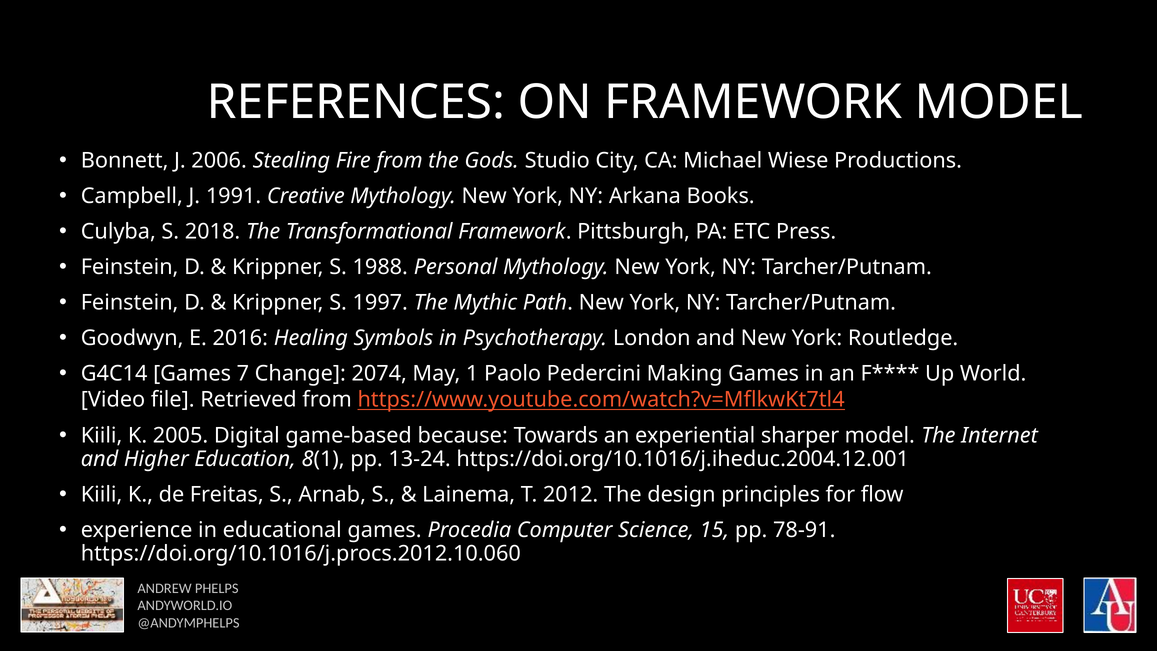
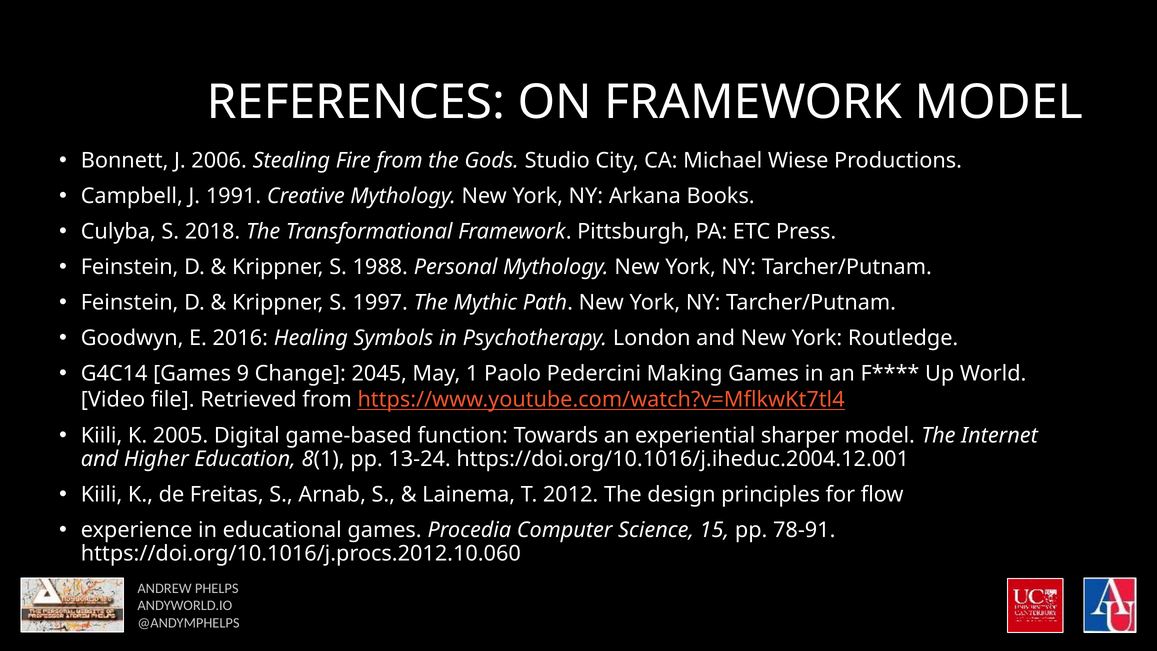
7: 7 -> 9 (243, 373)
2074: 2074 -> 2045 (379, 373)
because: because -> function (463, 436)
